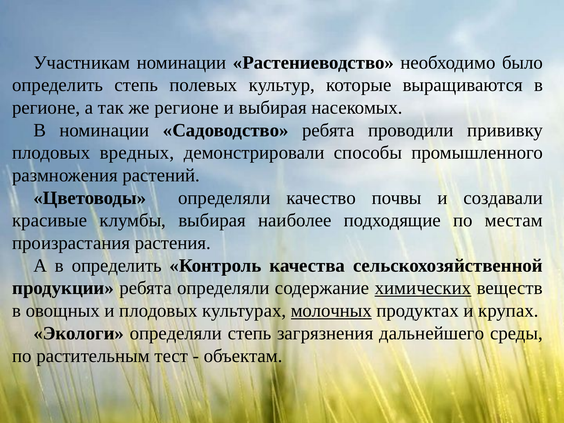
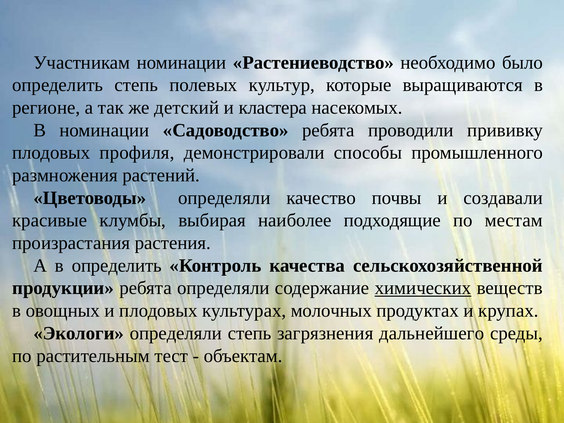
же регионе: регионе -> детский (187, 108)
и выбирая: выбирая -> кластера (273, 108)
вредных: вредных -> профиля (137, 153)
молочных underline: present -> none (331, 311)
